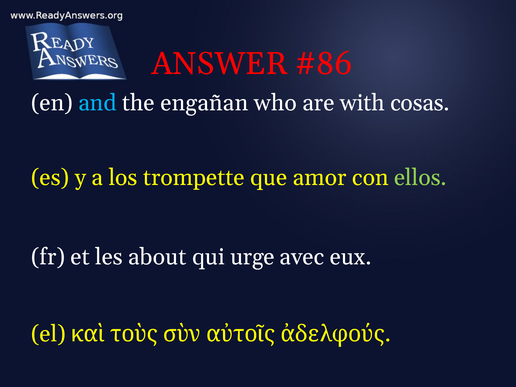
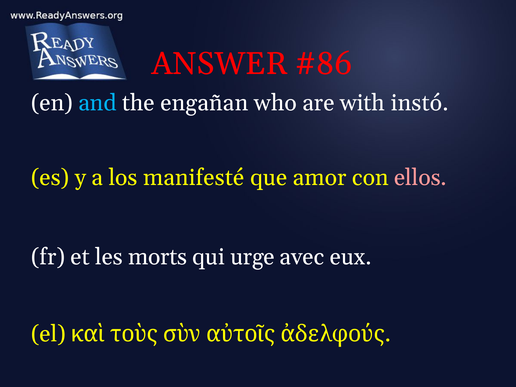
cosas: cosas -> instó (420, 103)
trompette: trompette -> manifesté (194, 178)
ellos colour: light green -> pink (420, 178)
about: about -> morts (158, 257)
